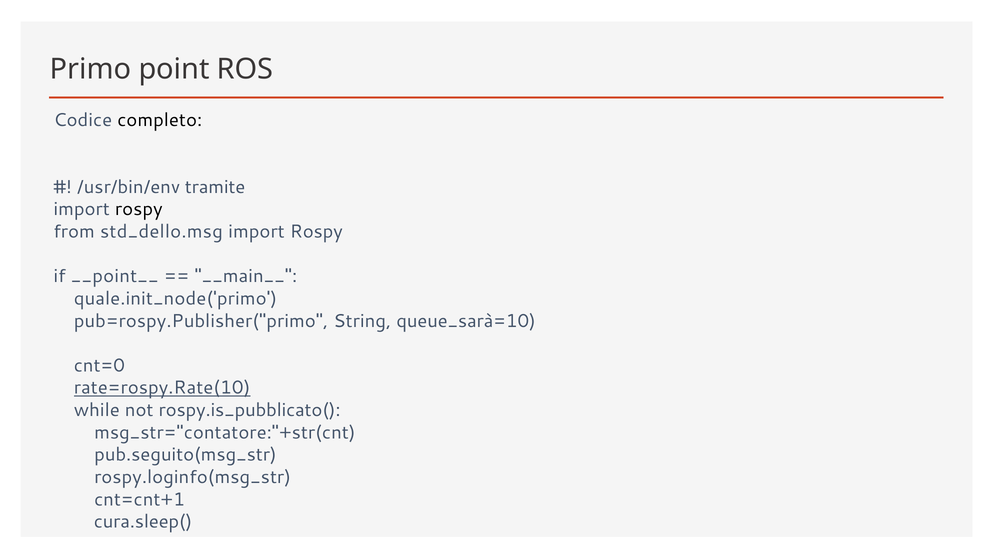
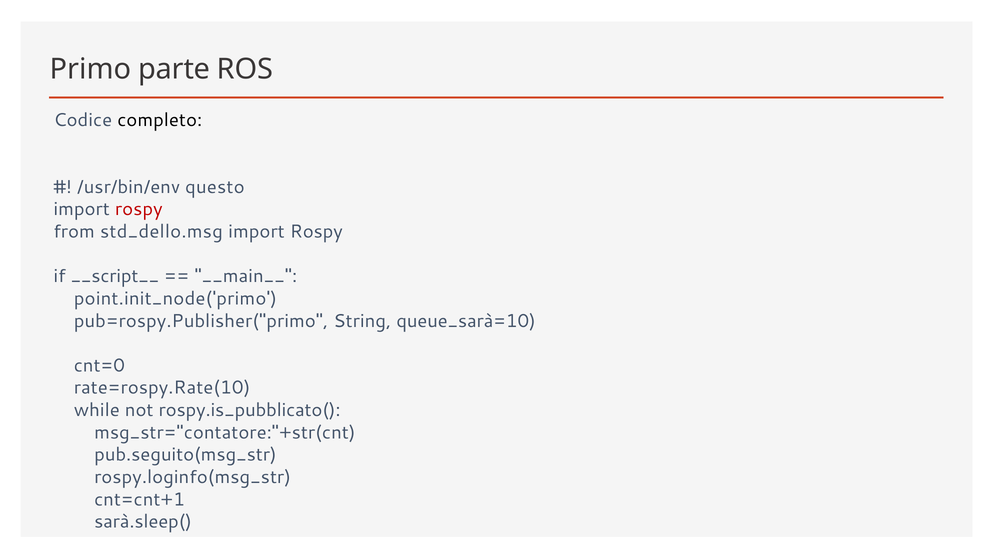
point: point -> parte (174, 70)
tramite: tramite -> questo (215, 187)
rospy colour: black -> red (139, 209)
__point__: __point__ -> __script__ (115, 277)
quale.init_node('primo: quale.init_node('primo -> point.init_node('primo (175, 299)
rate=rospy.Rate(10 underline: present -> none (162, 388)
cura.sleep(: cura.sleep( -> sarà.sleep( (143, 522)
